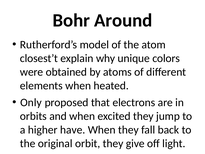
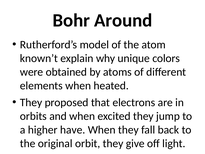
closest’t: closest’t -> known’t (39, 58)
Only: Only -> They (31, 102)
